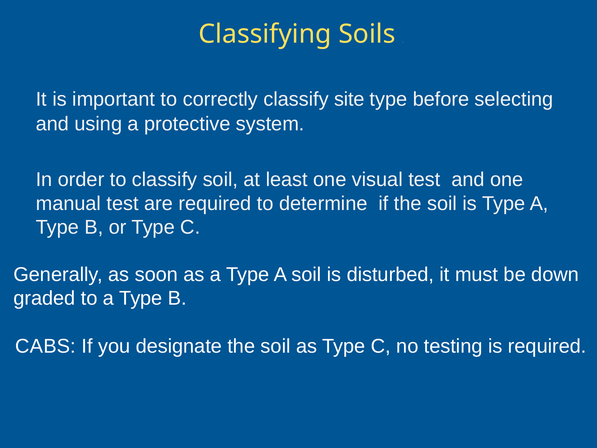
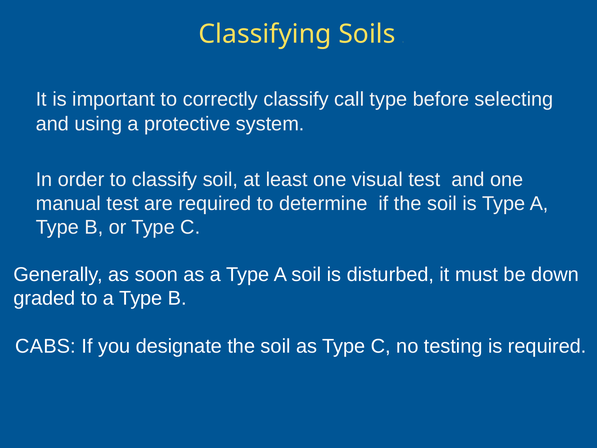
site: site -> call (349, 99)
